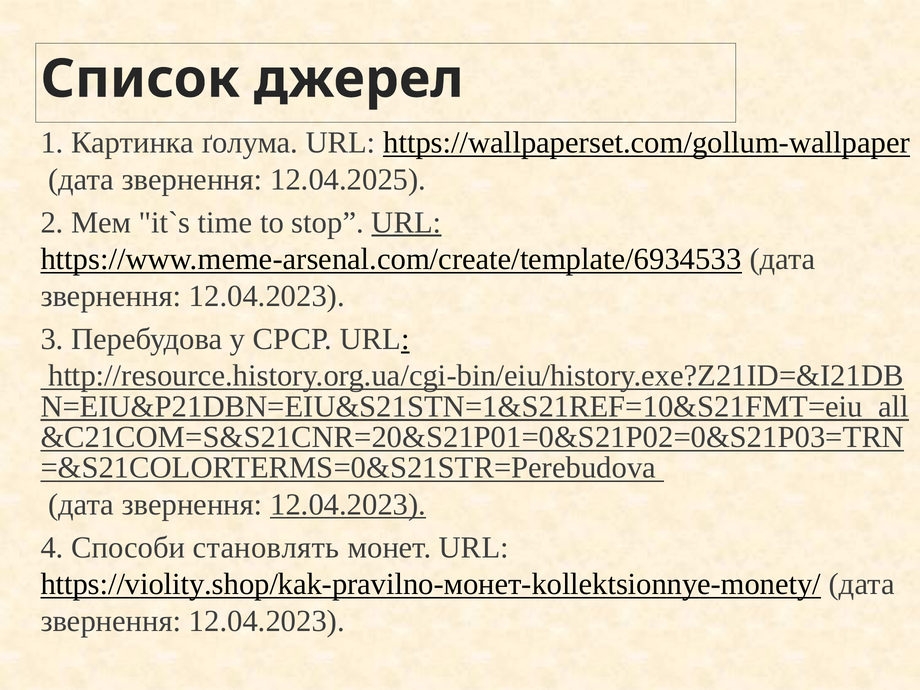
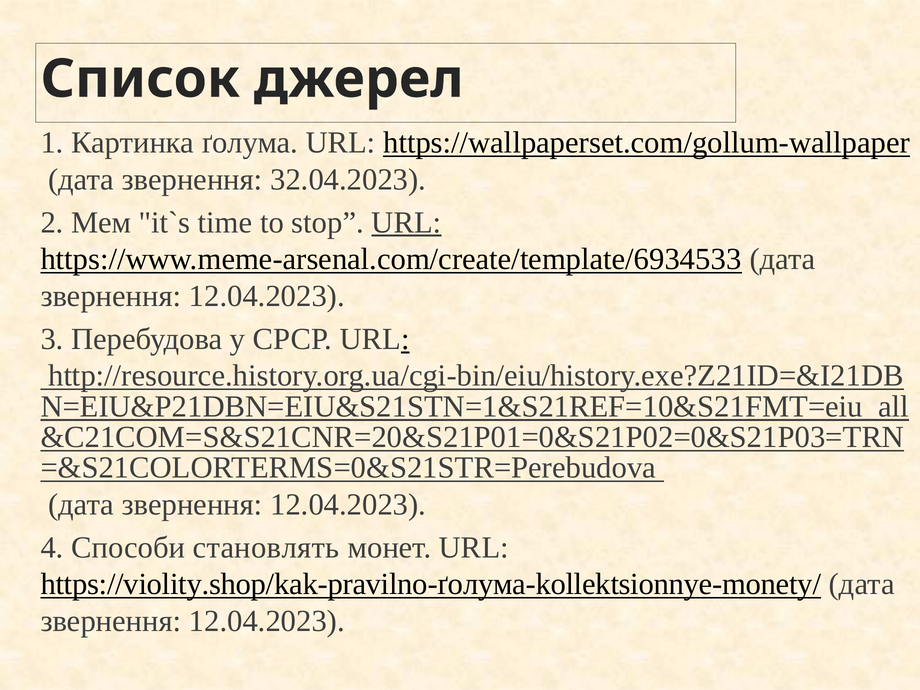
12.04.2025: 12.04.2025 -> 32.04.2023 (348, 180)
12.04.2023 underline: present -> none (348, 505)
https://violity.shop/kak-pravilno-монет-kollektsionnye-monety/: https://violity.shop/kak-pravilno-монет-kollektsionnye-monety/ -> https://violity.shop/kak-pravilno-ґолума-kollektsionnye-monety/ (431, 584)
